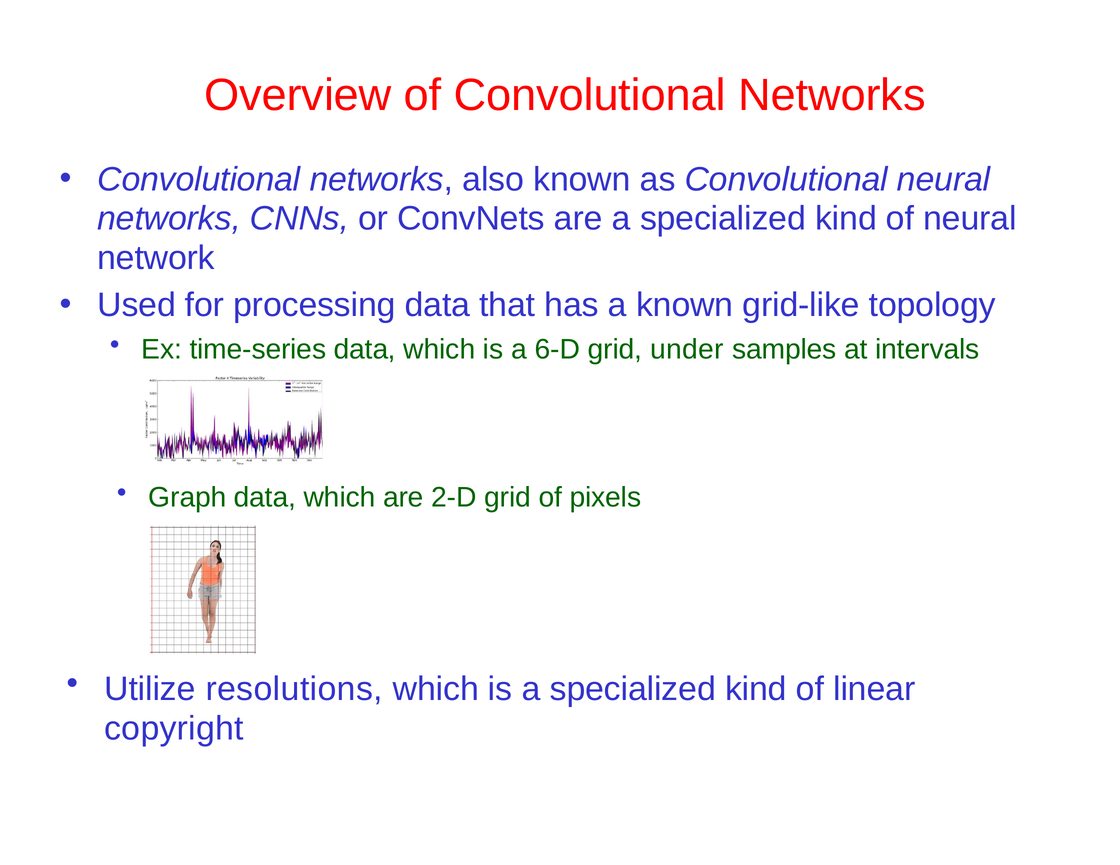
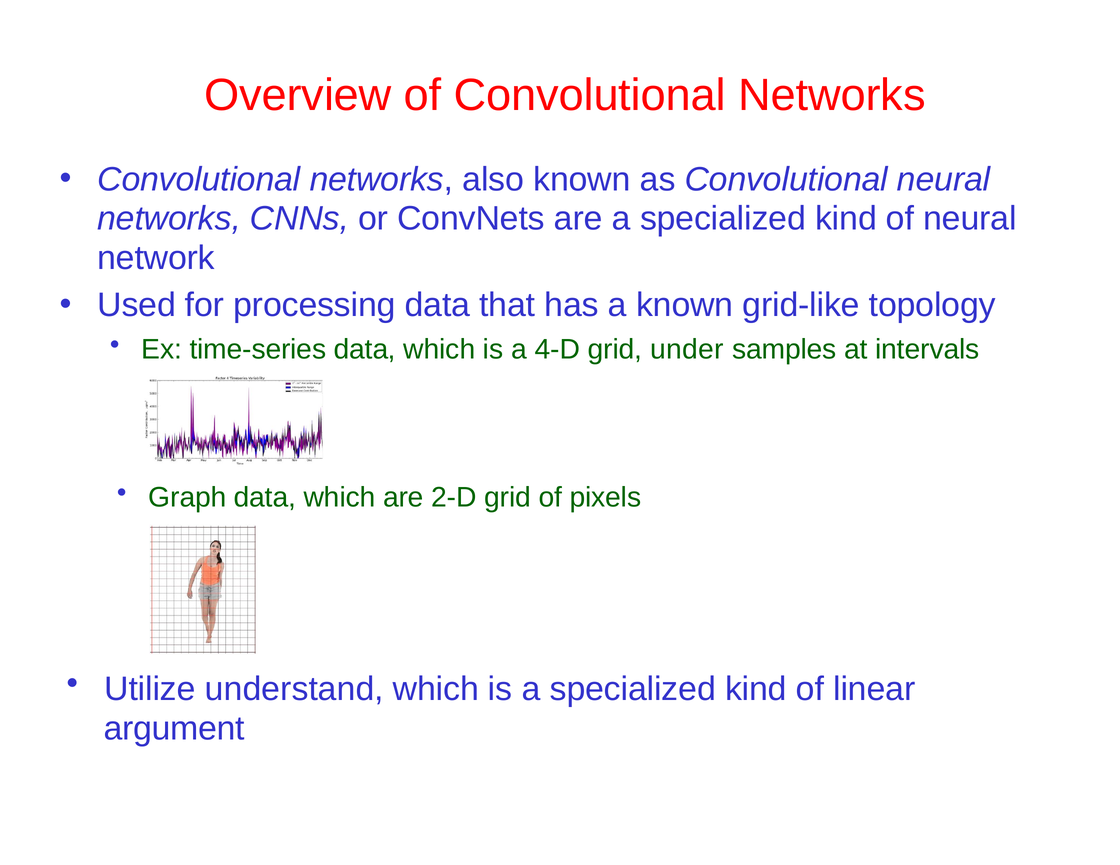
6-D: 6-D -> 4-D (558, 350)
resolutions: resolutions -> understand (294, 689)
copyright: copyright -> argument (174, 729)
